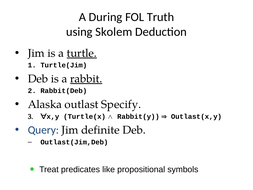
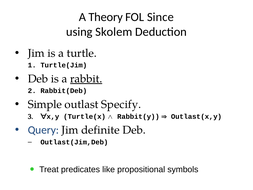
During: During -> Theory (106, 17)
Truth: Truth -> Since (160, 17)
turtle underline: present -> none (82, 53)
Alaska: Alaska -> Simple (45, 104)
